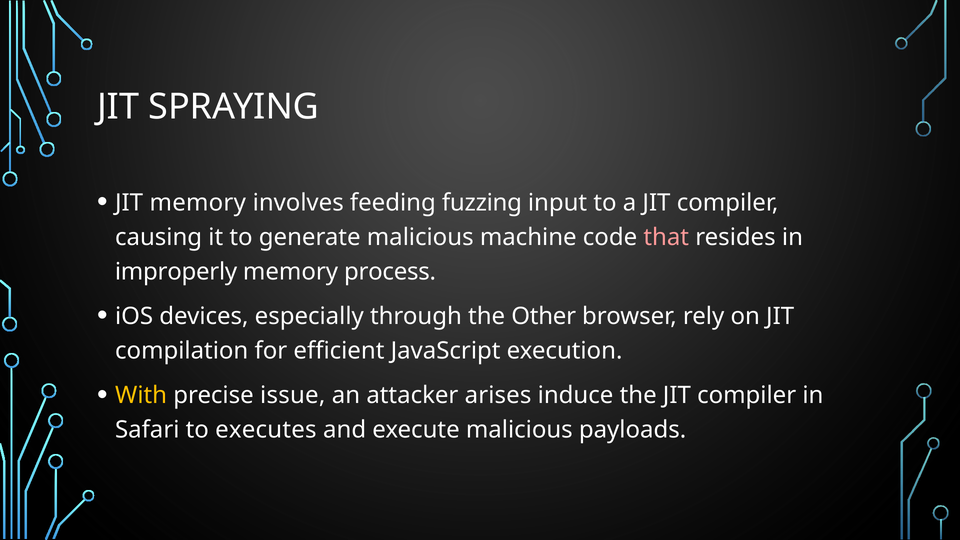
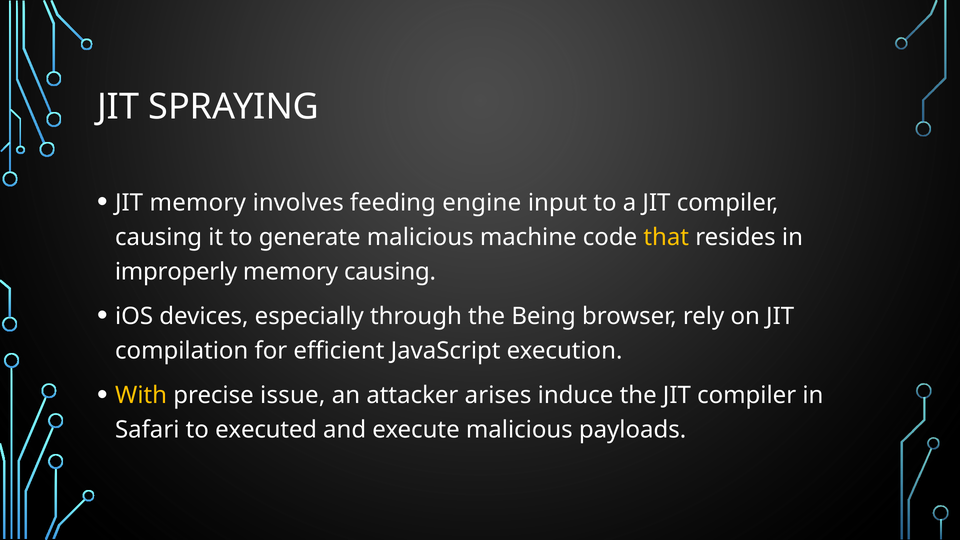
fuzzing: fuzzing -> engine (482, 203)
that colour: pink -> yellow (666, 237)
memory process: process -> causing (390, 272)
Other: Other -> Being (544, 316)
executes: executes -> executed (266, 430)
